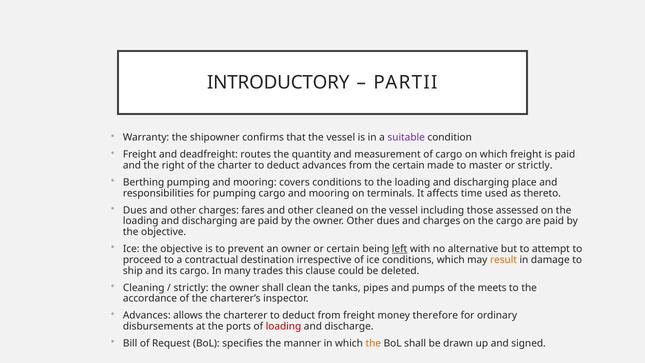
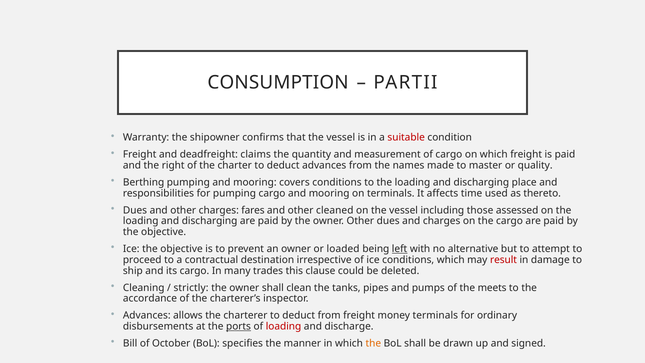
INTRODUCTORY: INTRODUCTORY -> CONSUMPTION (278, 82)
suitable colour: purple -> red (406, 138)
routes: routes -> claims (256, 154)
the certain: certain -> names (409, 165)
or strictly: strictly -> quality (535, 165)
or certain: certain -> loaded (343, 249)
result colour: orange -> red (504, 260)
money therefore: therefore -> terminals (435, 315)
ports underline: none -> present (239, 326)
Request: Request -> October (171, 343)
